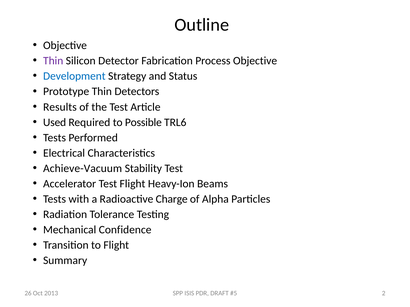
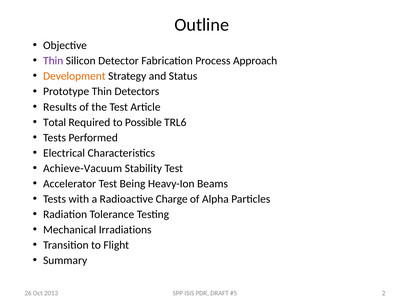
Process Objective: Objective -> Approach (255, 61)
Development colour: blue -> orange (74, 76)
Used: Used -> Total (55, 122)
Test Flight: Flight -> Being (133, 184)
Confidence: Confidence -> Irradiations (125, 230)
